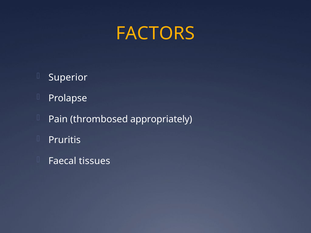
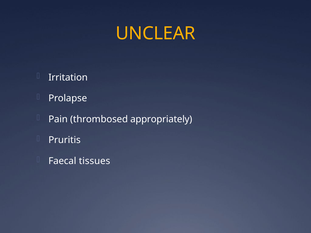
FACTORS: FACTORS -> UNCLEAR (156, 34)
Superior: Superior -> Irritation (68, 77)
